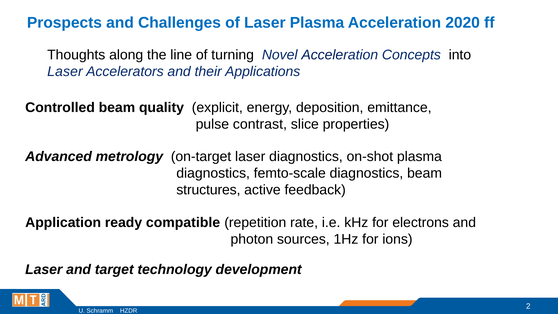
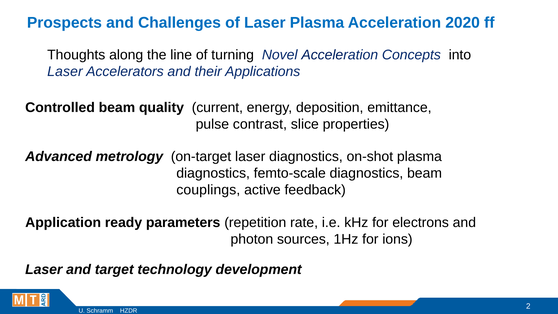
explicit: explicit -> current (217, 107)
structures: structures -> couplings (208, 190)
compatible: compatible -> parameters (183, 222)
